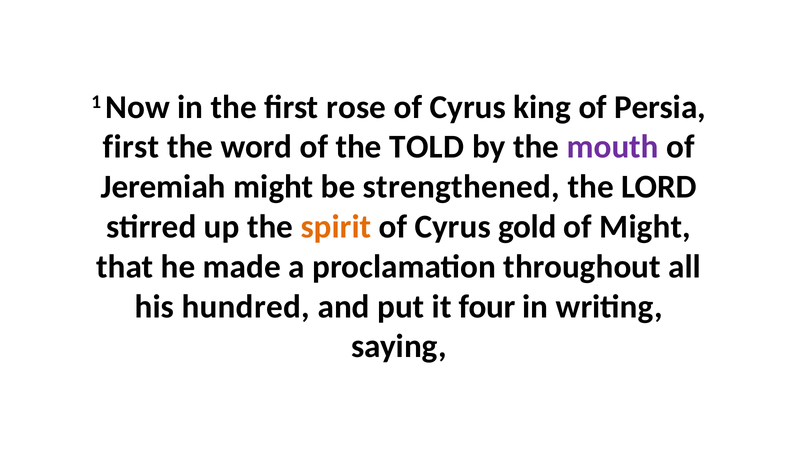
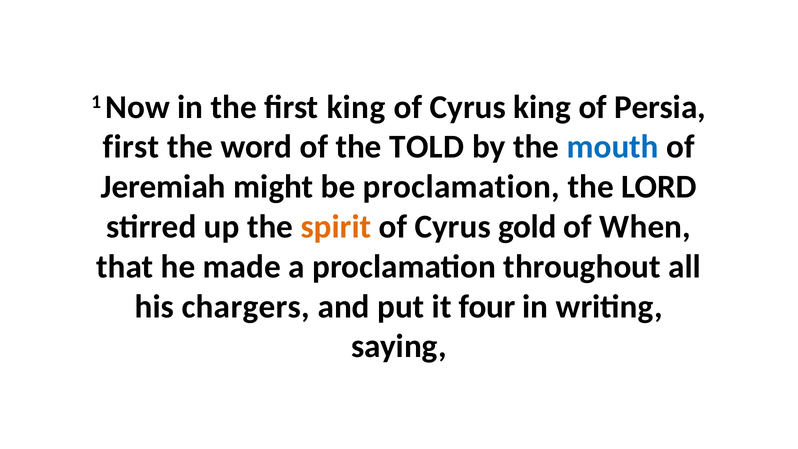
first rose: rose -> king (356, 107)
mouth colour: purple -> blue (613, 147)
be strengthened: strengthened -> proclamation (461, 187)
of Might: Might -> When (645, 227)
hundred: hundred -> chargers (246, 307)
